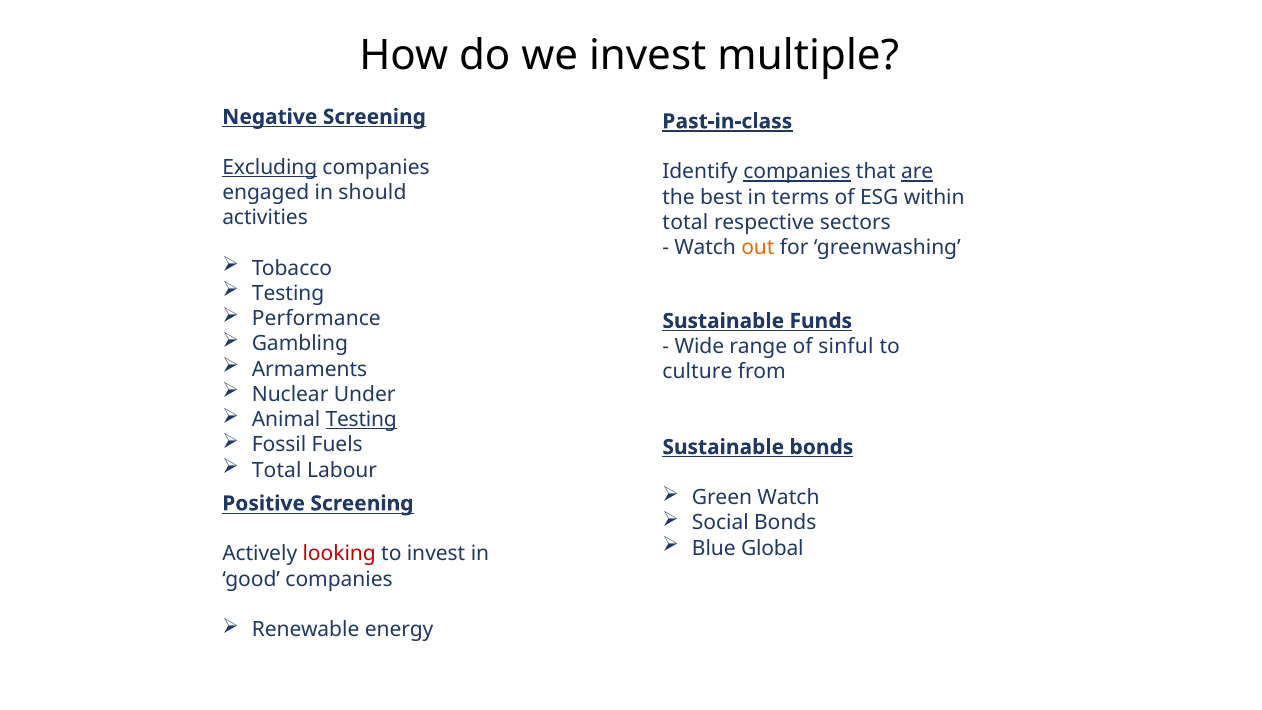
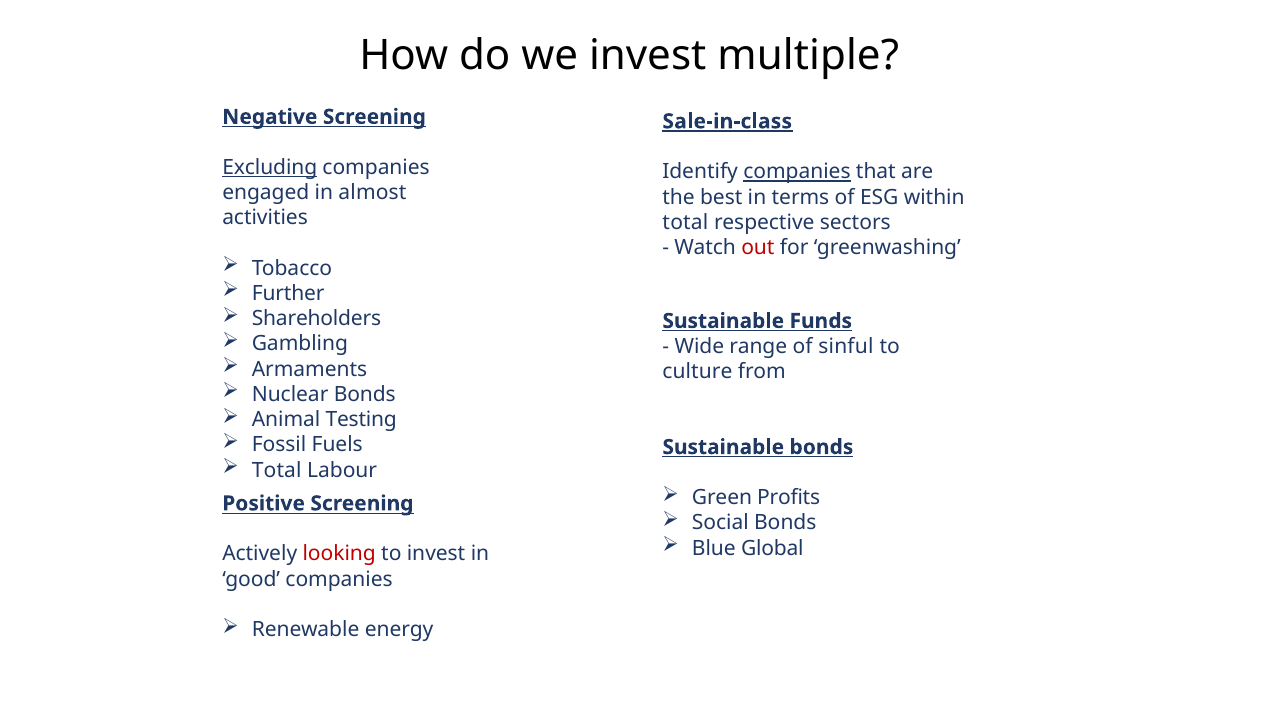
Past-in-class: Past-in-class -> Sale-in-class (727, 121)
are underline: present -> none (917, 172)
should: should -> almost (372, 193)
out colour: orange -> red (758, 248)
Testing: Testing -> Further (288, 293)
Performance: Performance -> Shareholders (316, 319)
Nuclear Under: Under -> Bonds (365, 394)
Testing underline: present -> none (361, 420)
Green Watch: Watch -> Profits (789, 498)
